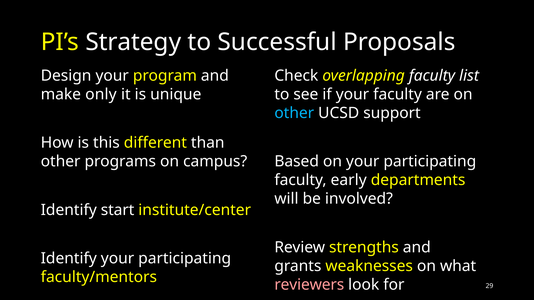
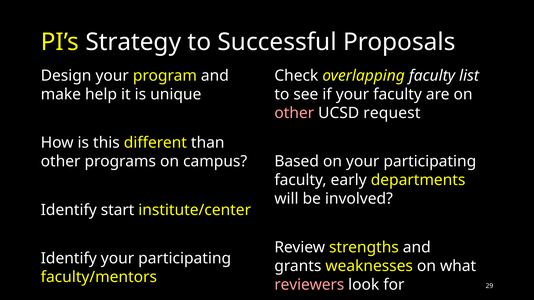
only: only -> help (101, 94)
other colour: light blue -> pink (294, 113)
support: support -> request (392, 113)
